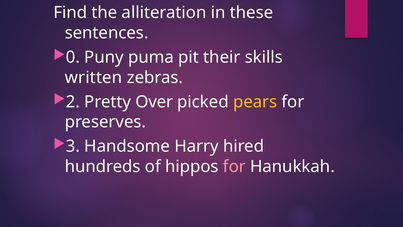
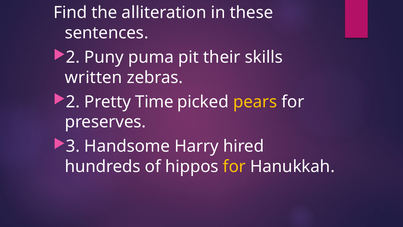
0: 0 -> 2 (73, 57)
Over: Over -> Time (154, 102)
for colour: pink -> yellow (234, 166)
